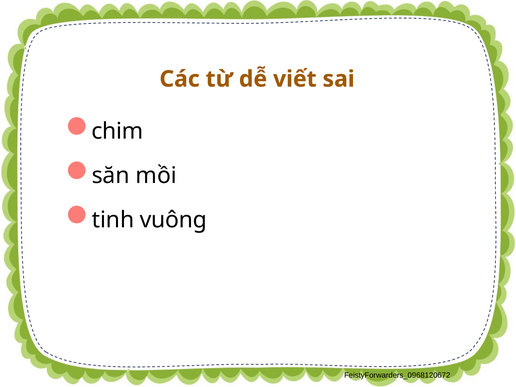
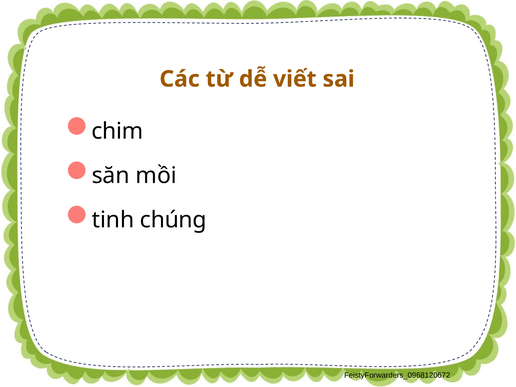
vuông: vuông -> chúng (173, 220)
